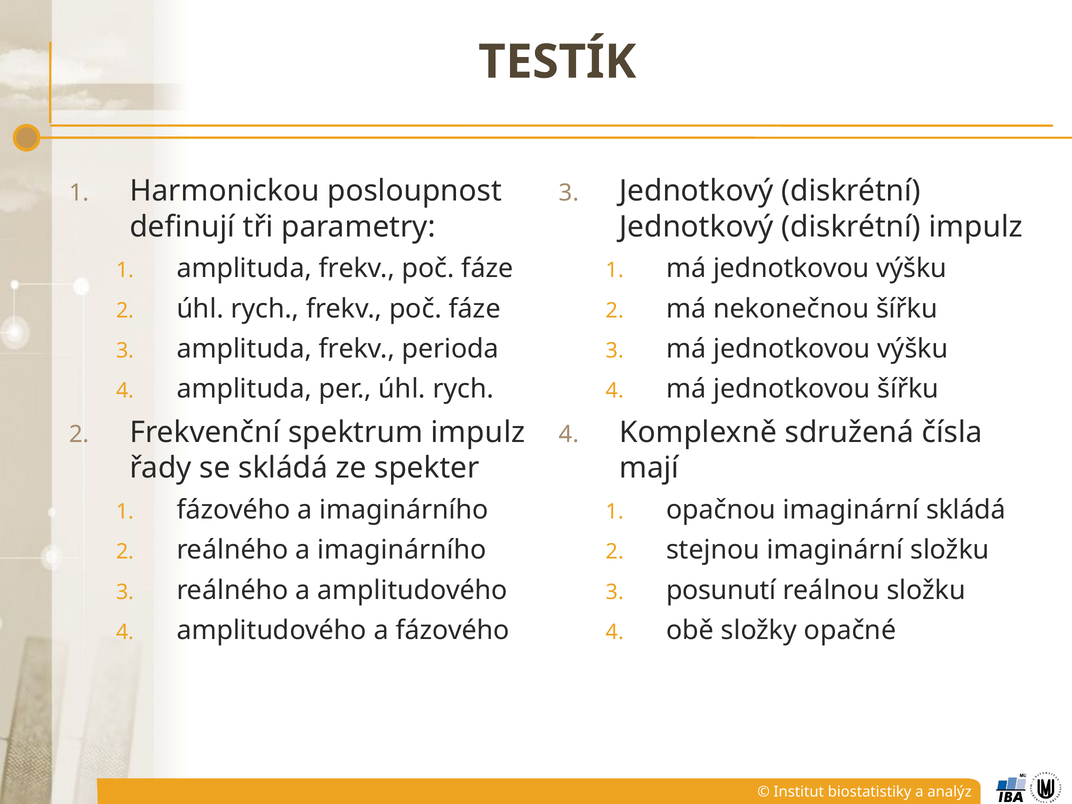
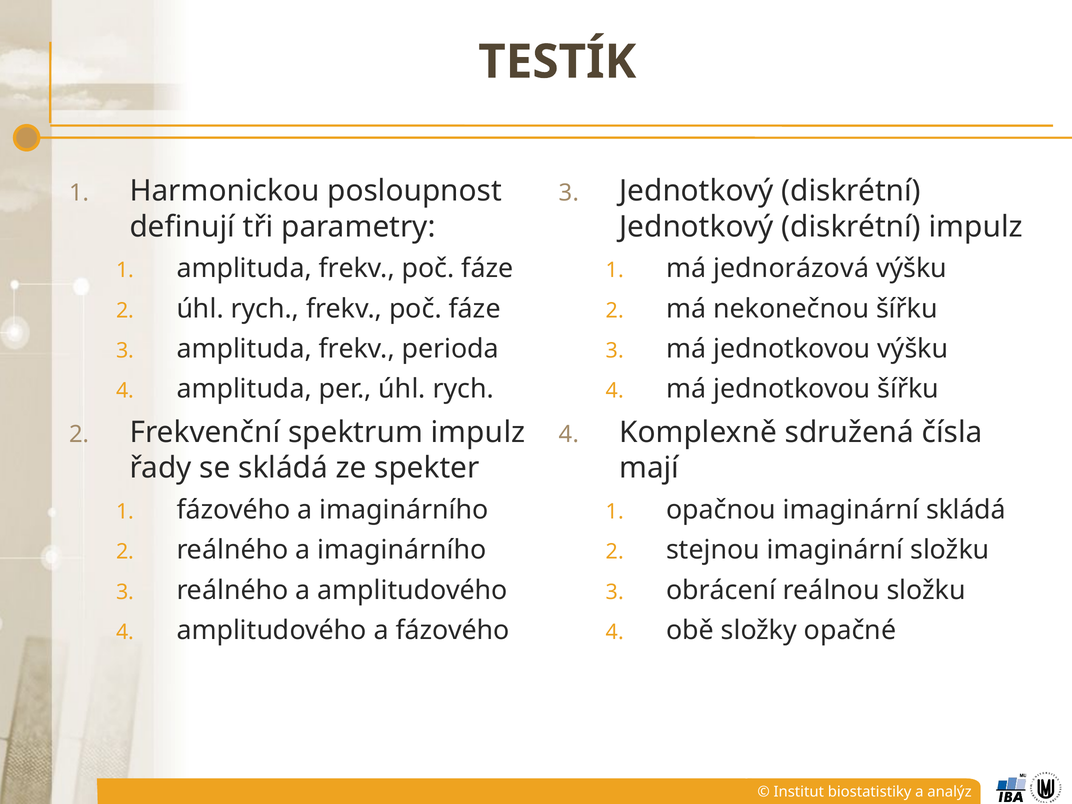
jednotkovou: jednotkovou -> jednorázová (791, 268)
posunutí: posunutí -> obrácení (721, 590)
